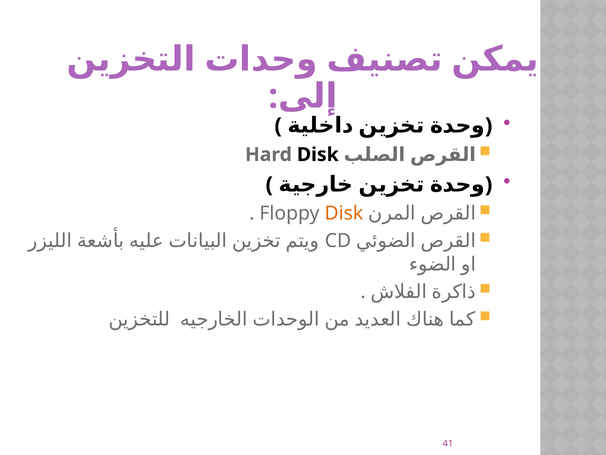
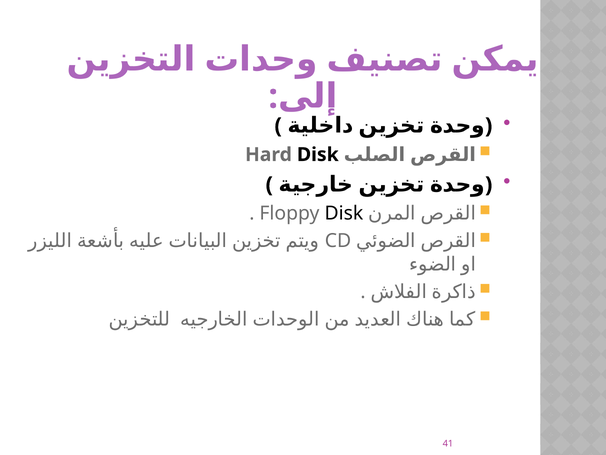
Disk colour: orange -> black (344, 213)
